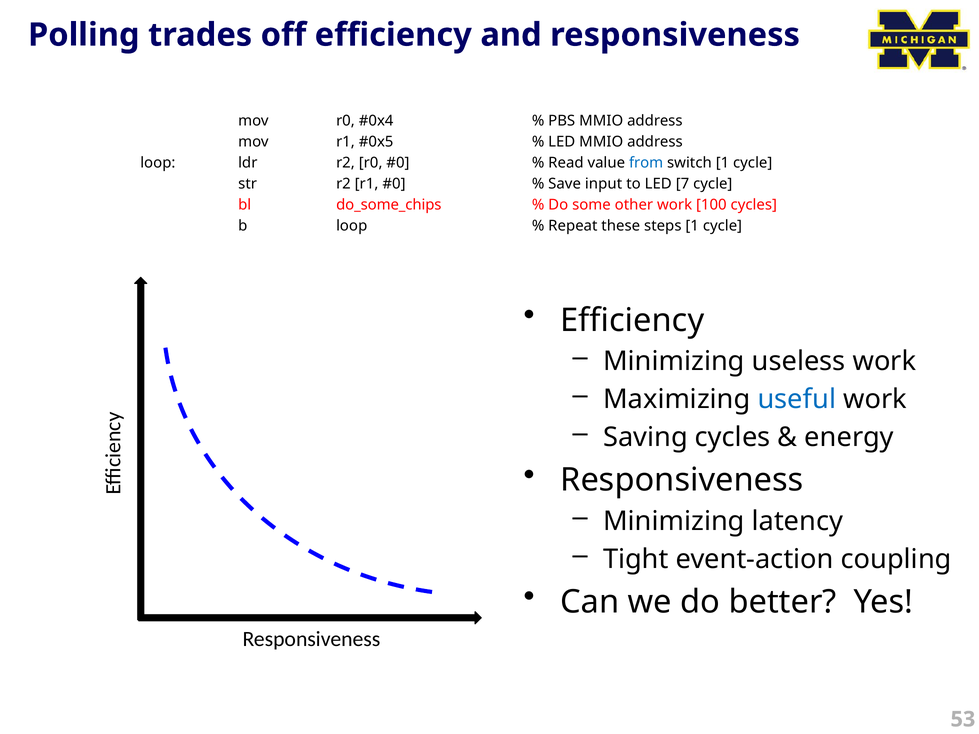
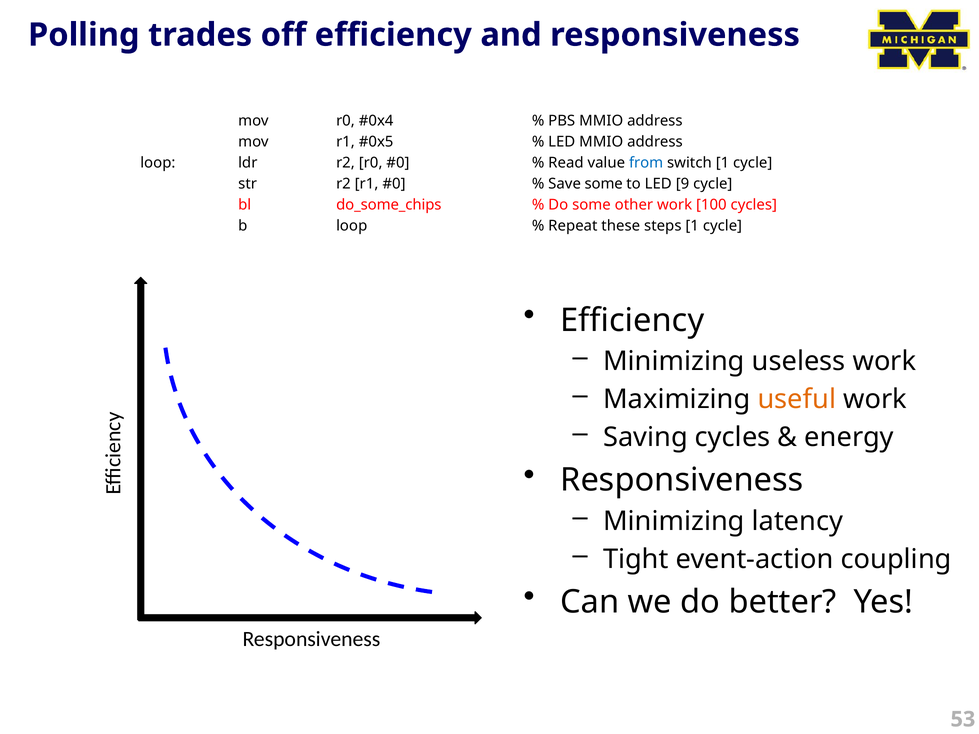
Save input: input -> some (604, 184)
7: 7 -> 9 (683, 184)
useful colour: blue -> orange (797, 399)
